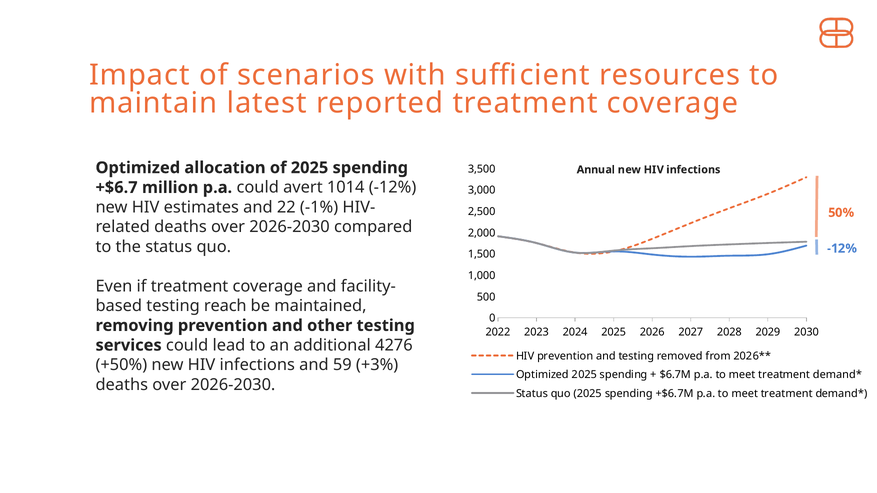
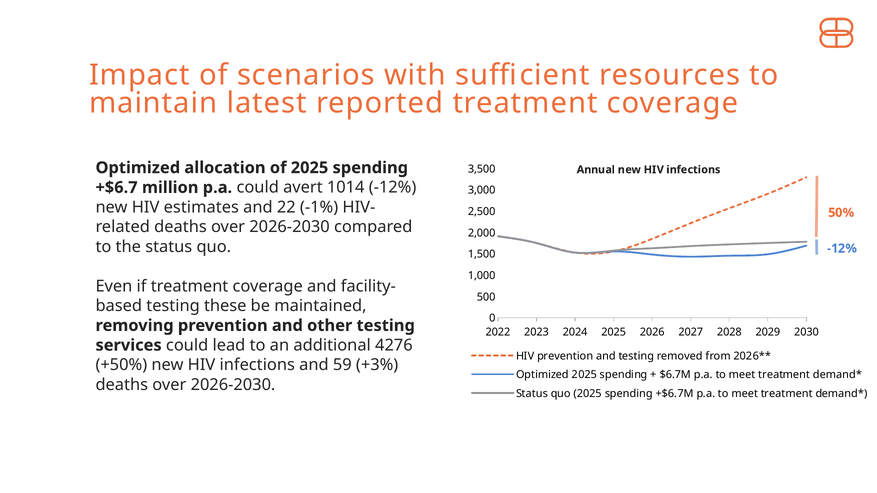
reach: reach -> these (225, 306)
